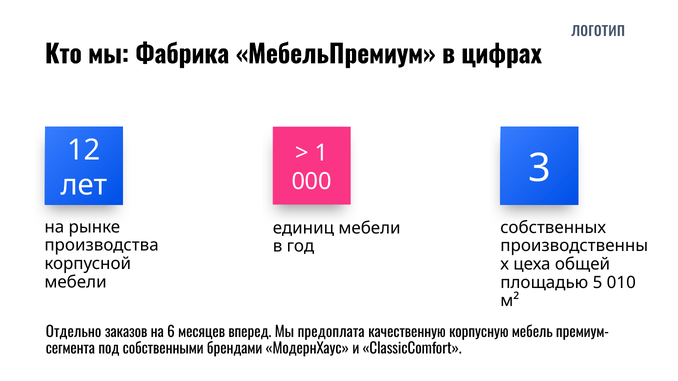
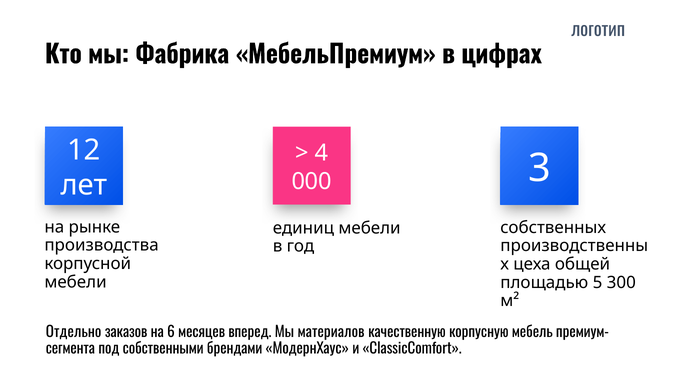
1: 1 -> 4 (322, 153)
010: 010 -> 300 (621, 283)
предоплата: предоплата -> материалов (331, 333)
